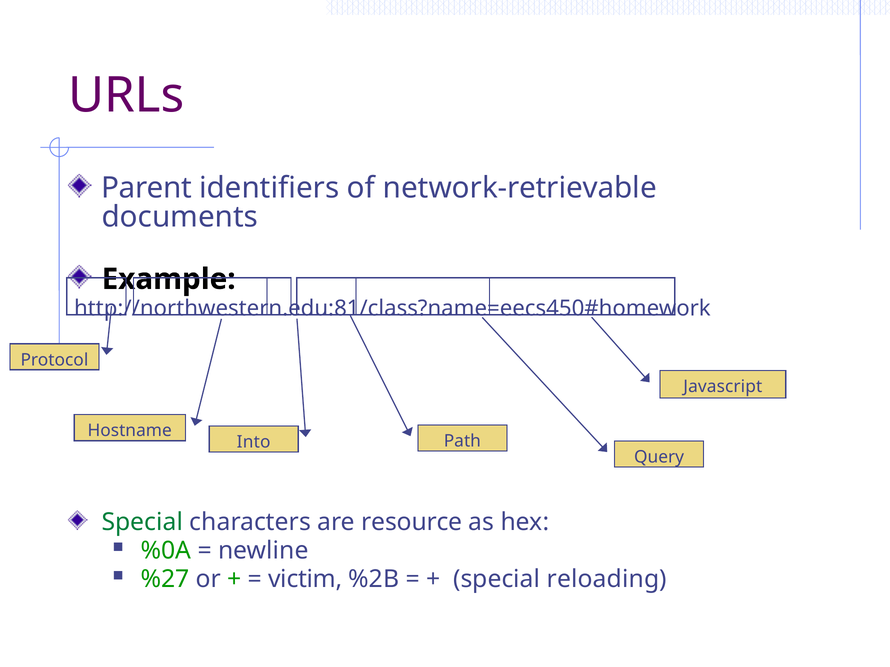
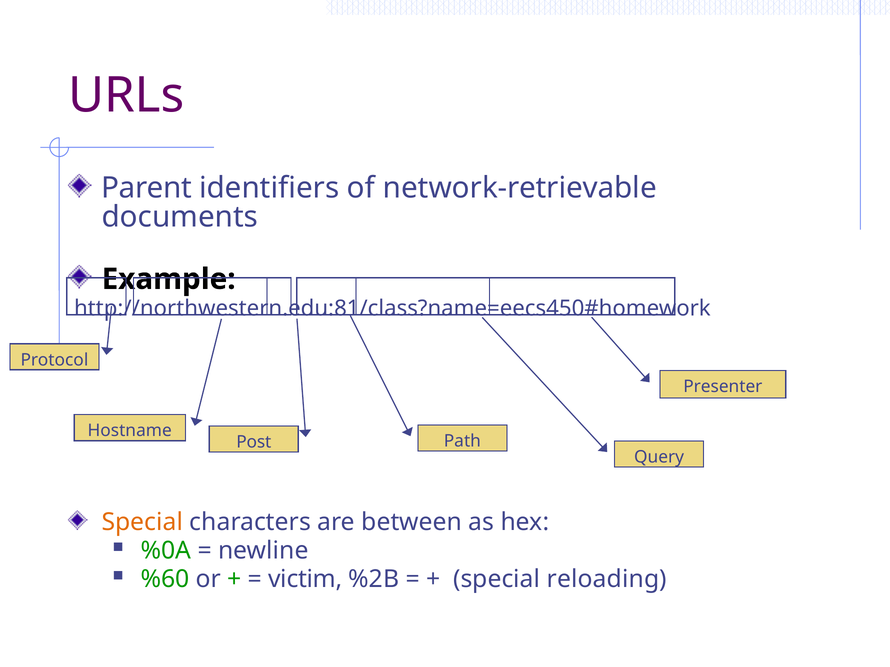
Javascript: Javascript -> Presenter (723, 387)
Into: Into -> Post (254, 442)
Special colour: green -> orange (142, 523)
resource: resource -> between (412, 523)
%27: %27 -> %60 (165, 580)
